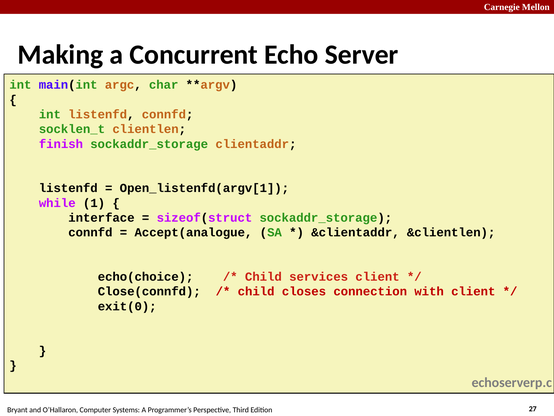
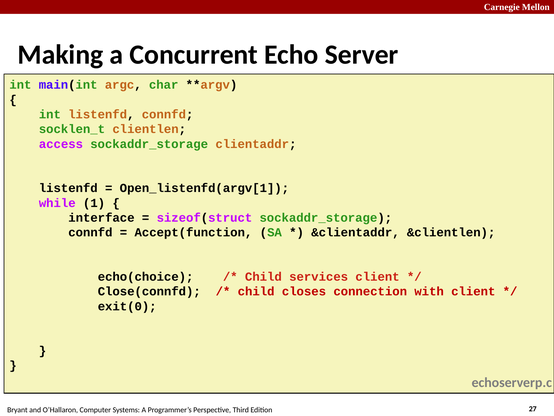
finish: finish -> access (61, 144)
Accept(analogue: Accept(analogue -> Accept(function (193, 232)
